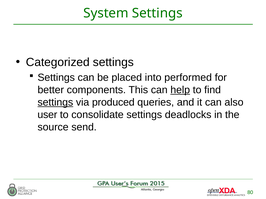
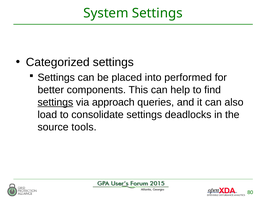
help underline: present -> none (180, 90)
produced: produced -> approach (113, 103)
user: user -> load (47, 115)
send: send -> tools (84, 127)
